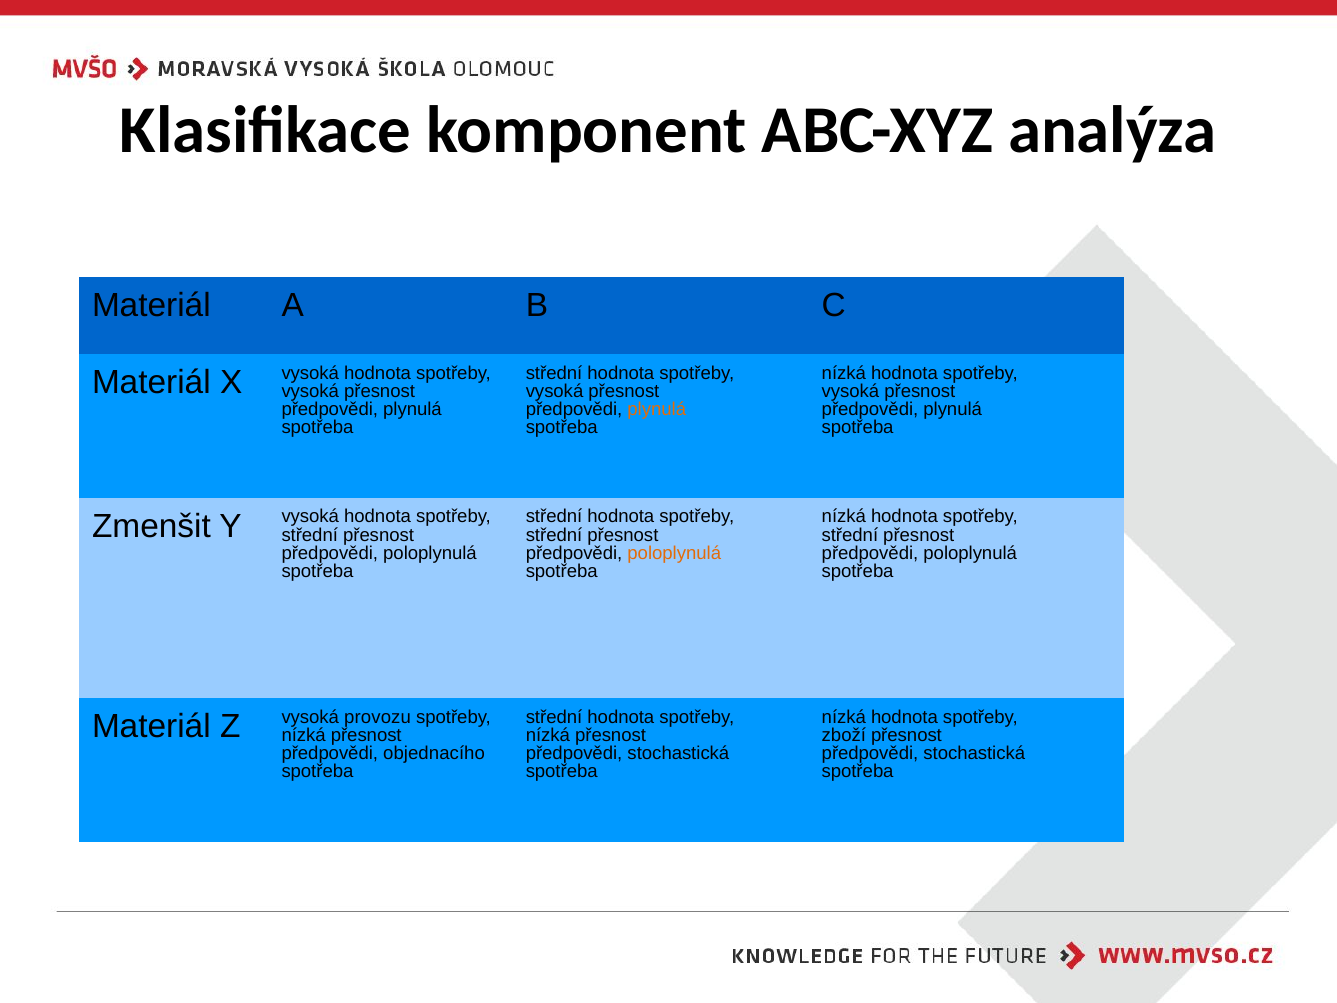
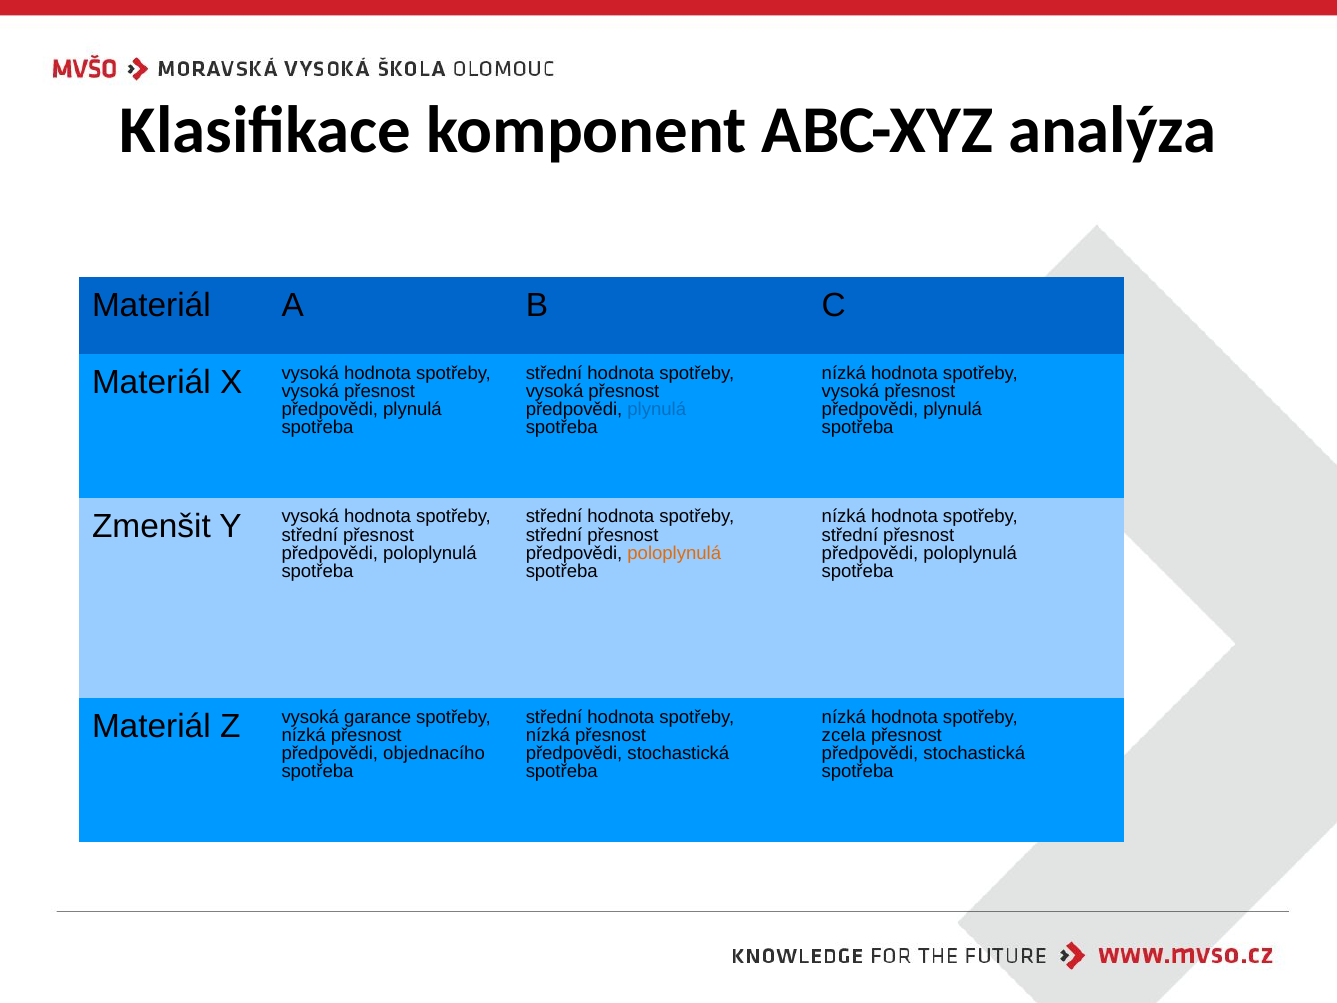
plynulá colour: orange -> blue (657, 409)
provozu: provozu -> garance (378, 717)
zboží: zboží -> zcela (844, 735)
